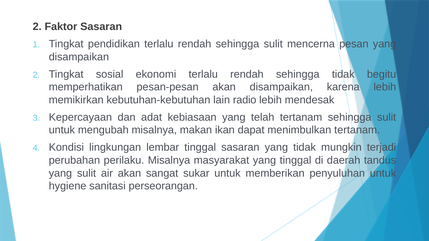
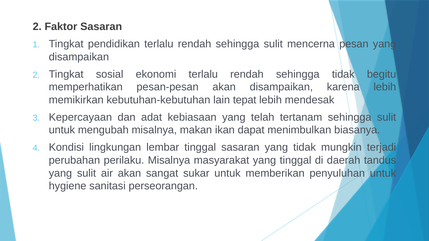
radio: radio -> tepat (245, 100)
menimbulkan tertanam: tertanam -> biasanya (357, 130)
